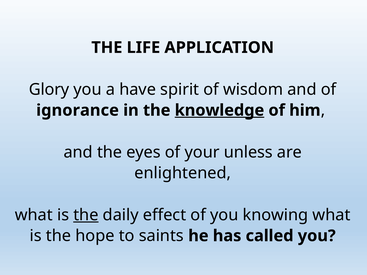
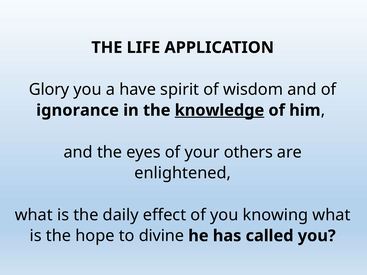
unless: unless -> others (248, 152)
the underline: present -> none (86, 215)
saints: saints -> divine (161, 236)
